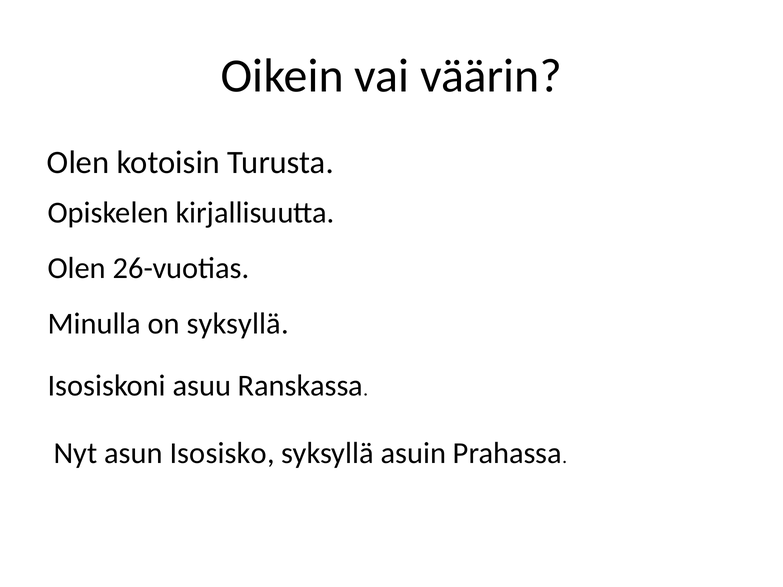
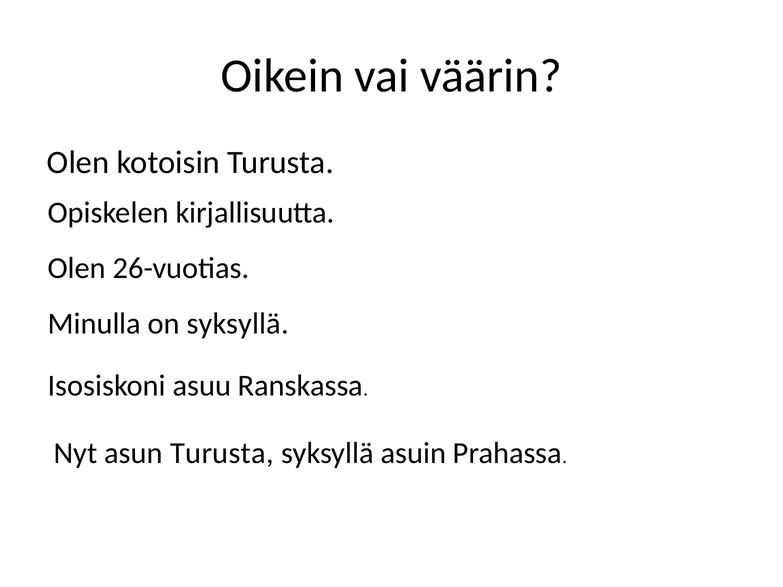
asun Isosisko: Isosisko -> Turusta (222, 453)
